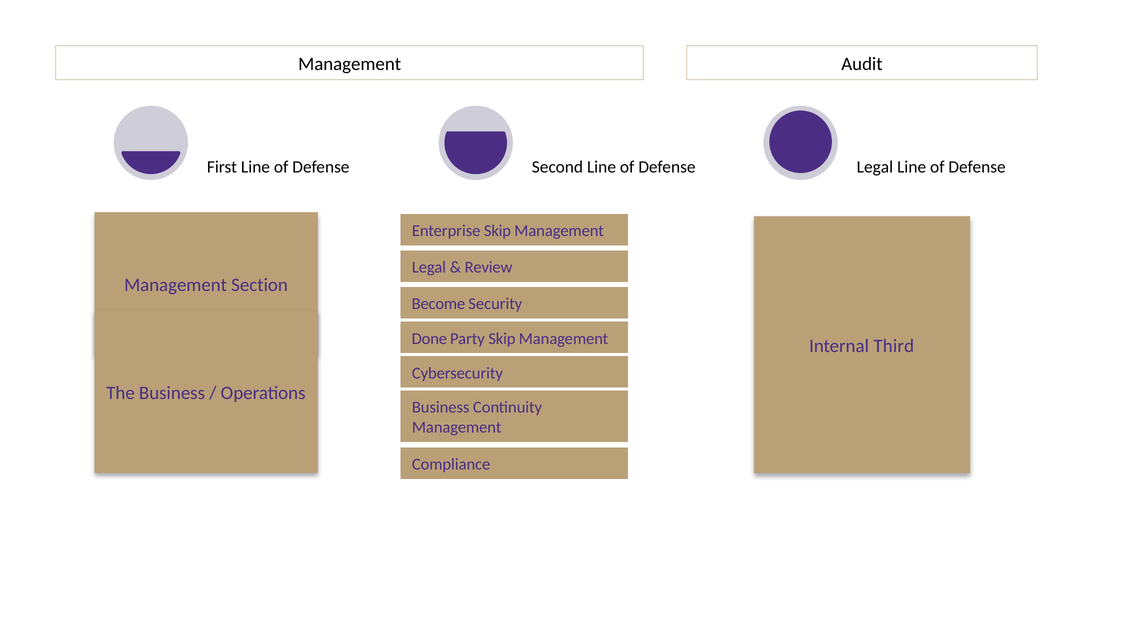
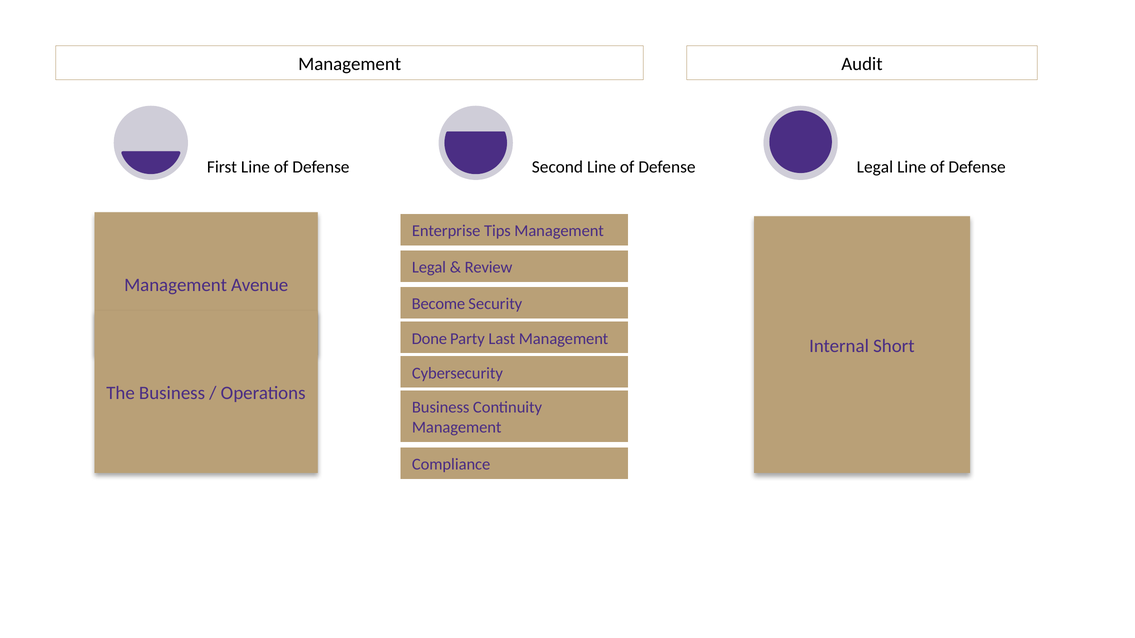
Enterprise Skip: Skip -> Tips (497, 231)
Section: Section -> Avenue (260, 285)
Party Skip: Skip -> Last (502, 339)
Third: Third -> Short (894, 346)
